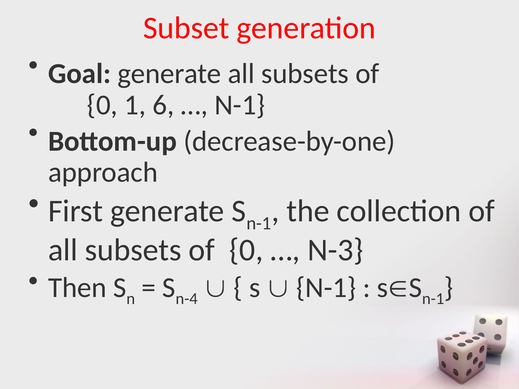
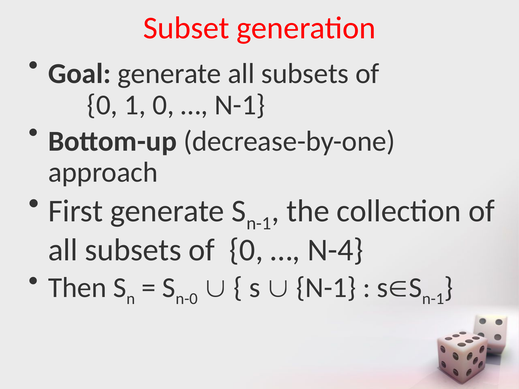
1 6: 6 -> 0 (163, 105)
N-3: N-3 -> N-4 (335, 250)
n-4: n-4 -> n-0 (187, 299)
